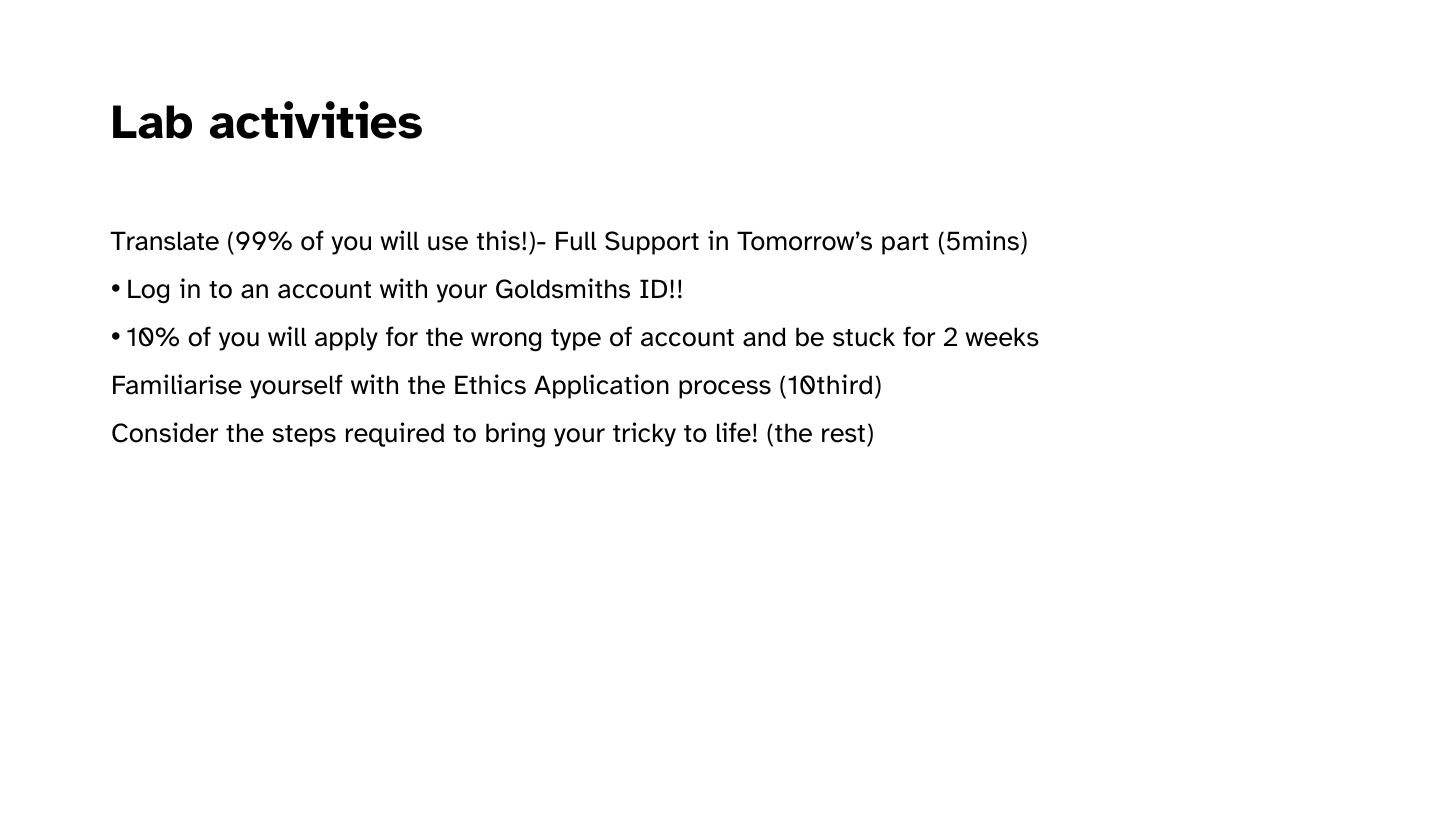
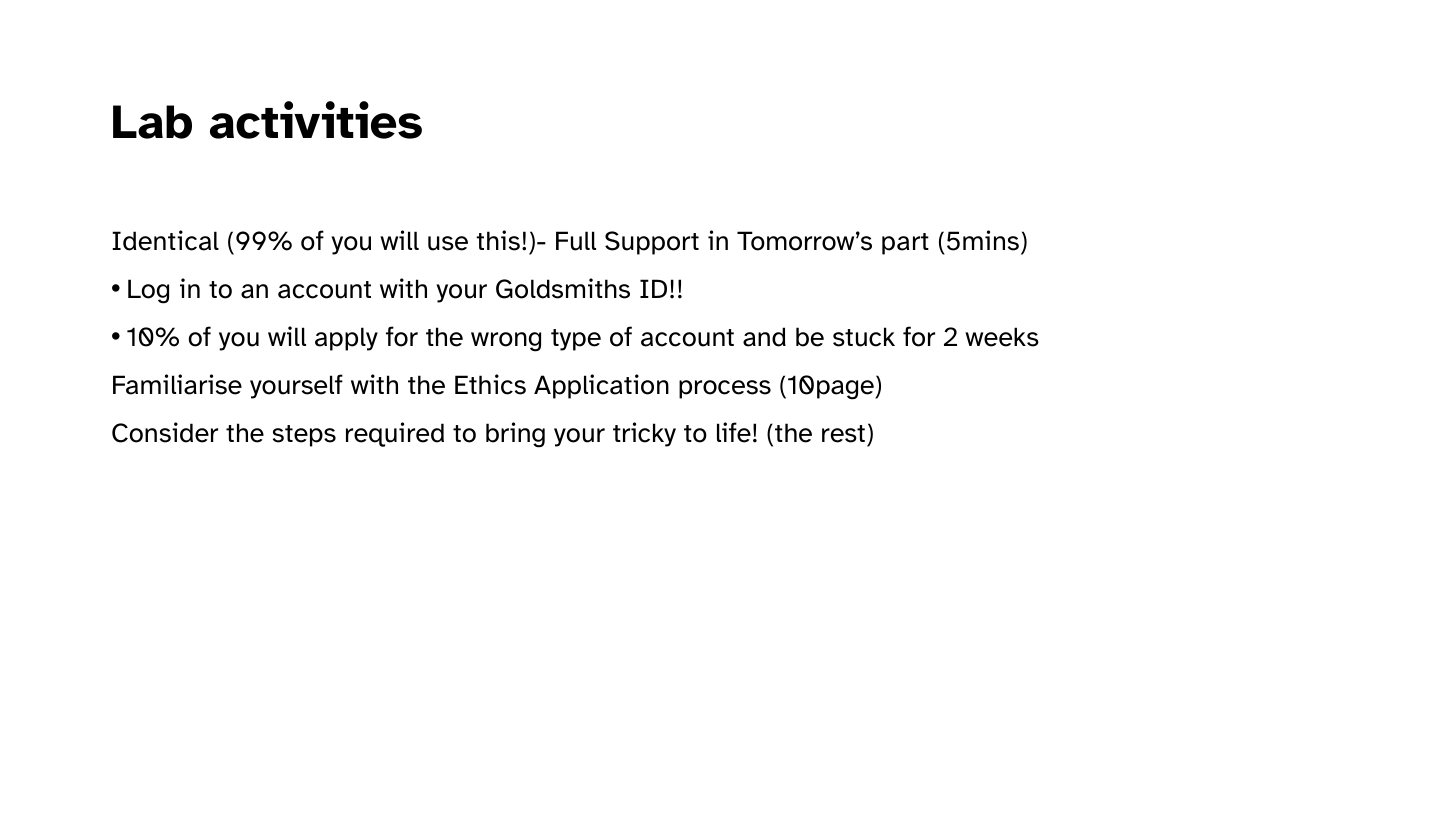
Translate: Translate -> Identical (165, 242)
10third: 10third -> 10page (831, 386)
